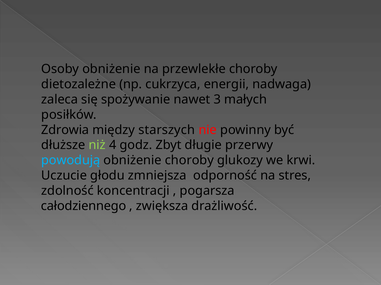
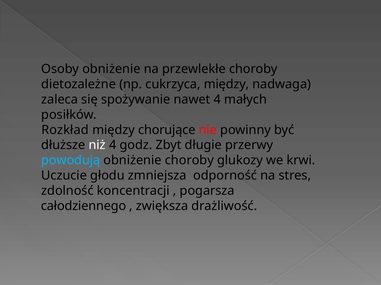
cukrzyca energii: energii -> między (226, 84)
nawet 3: 3 -> 4 (217, 100)
Zdrowia: Zdrowia -> Rozkład (65, 130)
starszych: starszych -> chorujące (167, 130)
niż colour: light green -> white (97, 145)
